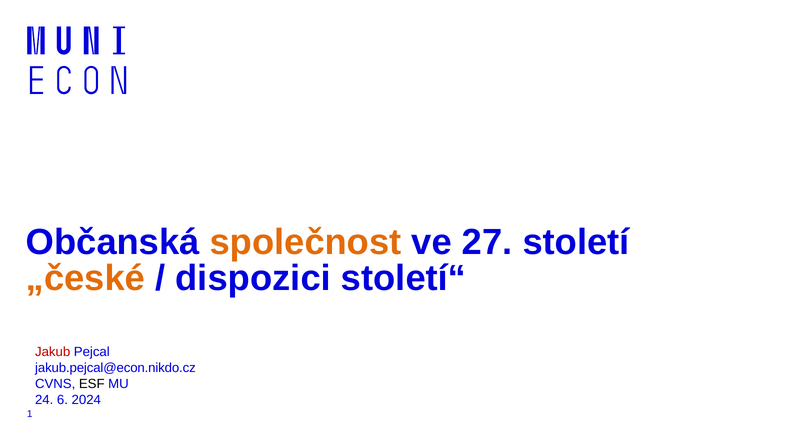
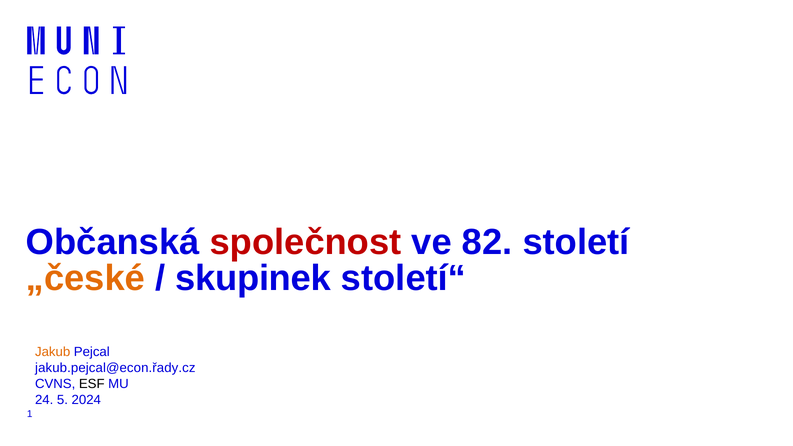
společnost colour: orange -> red (306, 242)
27: 27 -> 82 (487, 242)
dispozici: dispozici -> skupinek (253, 278)
Jakub colour: red -> orange (53, 352)
jakub.pejcal@econ.nikdo.cz: jakub.pejcal@econ.nikdo.cz -> jakub.pejcal@econ.řady.cz (115, 368)
6: 6 -> 5 (62, 400)
